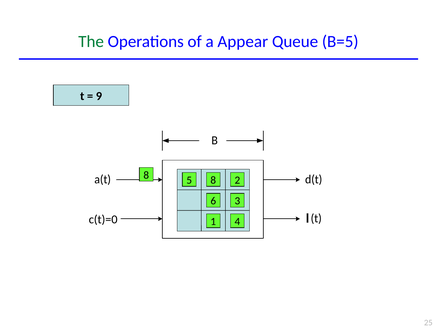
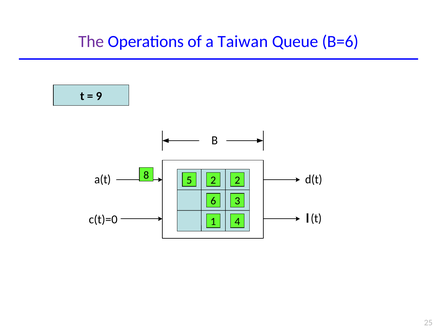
The colour: green -> purple (91, 42)
Appear: Appear -> Taiwan (243, 42)
B=5: B=5 -> B=6 (340, 42)
8 8: 8 -> 2 (213, 180)
